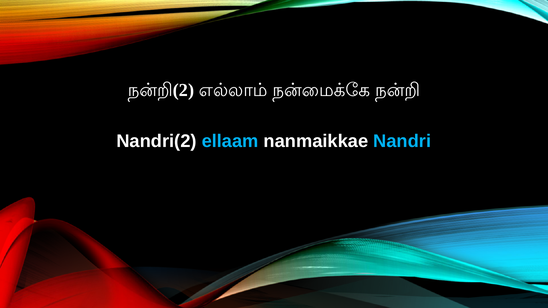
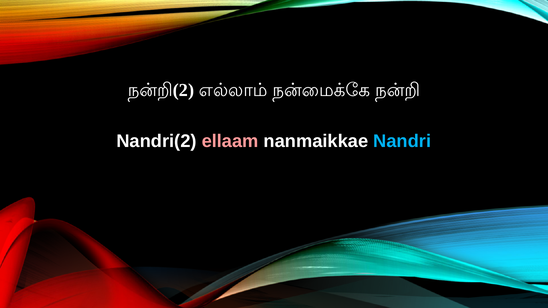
ellaam colour: light blue -> pink (230, 141)
